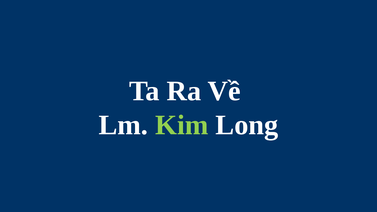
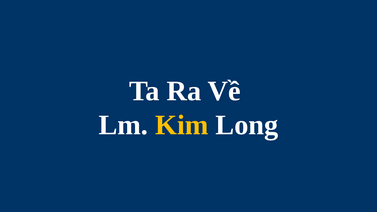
Kim colour: light green -> yellow (182, 125)
